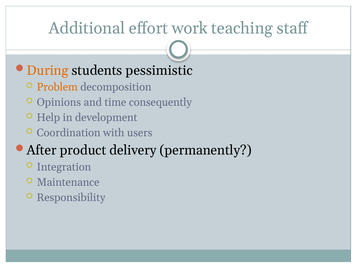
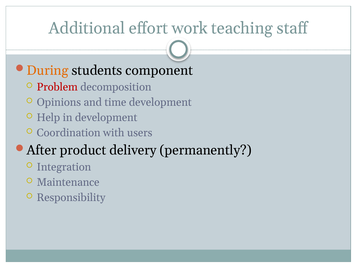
pessimistic: pessimistic -> component (159, 70)
Problem colour: orange -> red (57, 87)
time consequently: consequently -> development (160, 102)
